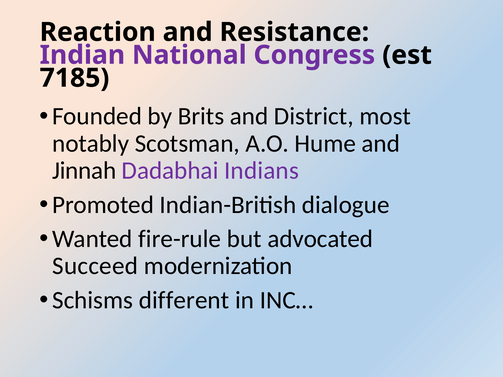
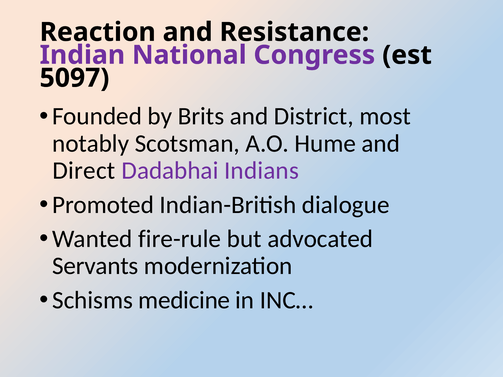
7185: 7185 -> 5097 (74, 78)
Jinnah: Jinnah -> Direct (84, 171)
Succeed: Succeed -> Servants (95, 266)
different: different -> medicine (184, 300)
